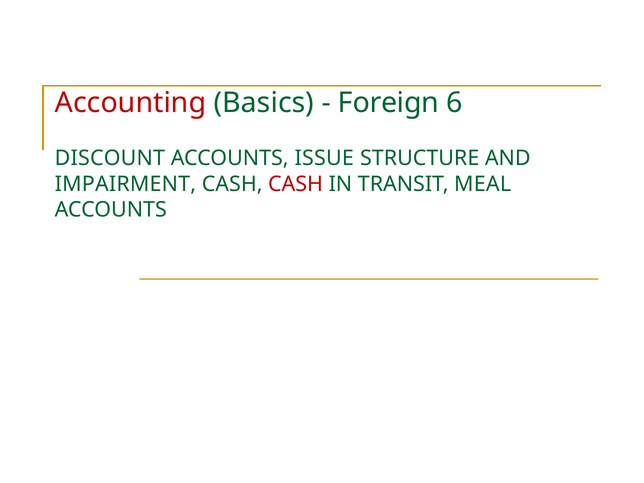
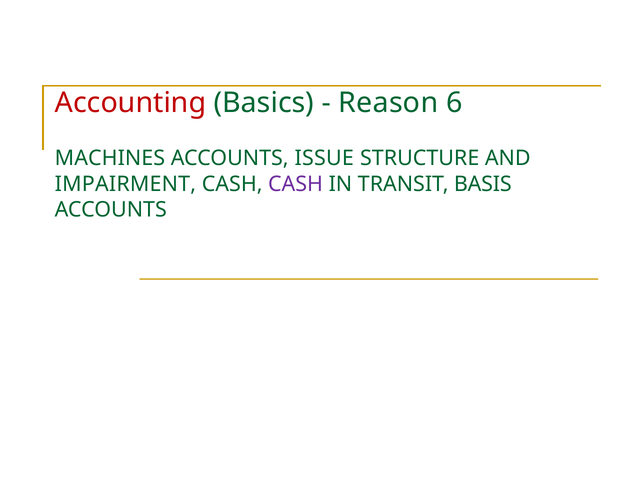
Foreign: Foreign -> Reason (388, 103)
DISCOUNT: DISCOUNT -> MACHINES (110, 158)
CASH colour: red -> purple (296, 184)
MEAL: MEAL -> BASIS (483, 184)
